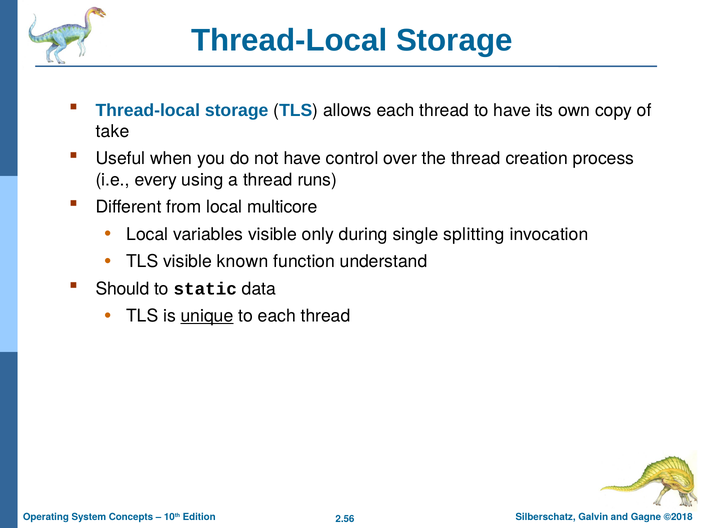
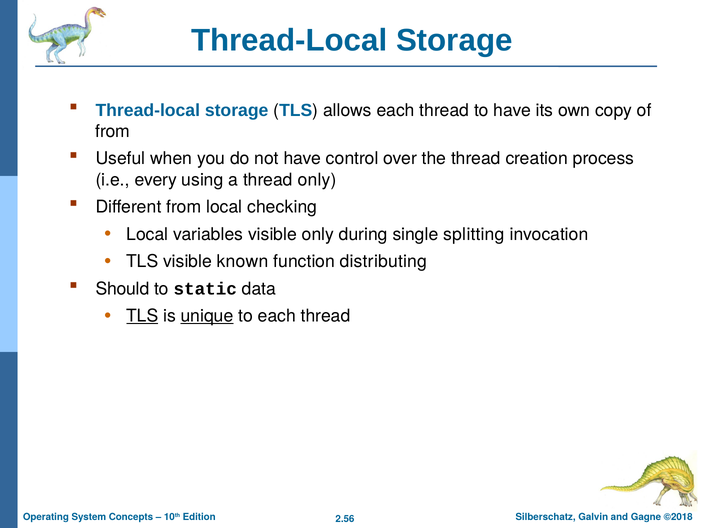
take: take -> from (113, 131)
thread runs: runs -> only (317, 180)
multicore: multicore -> checking (282, 207)
understand: understand -> distributing (383, 262)
TLS underline: none -> present (142, 316)
